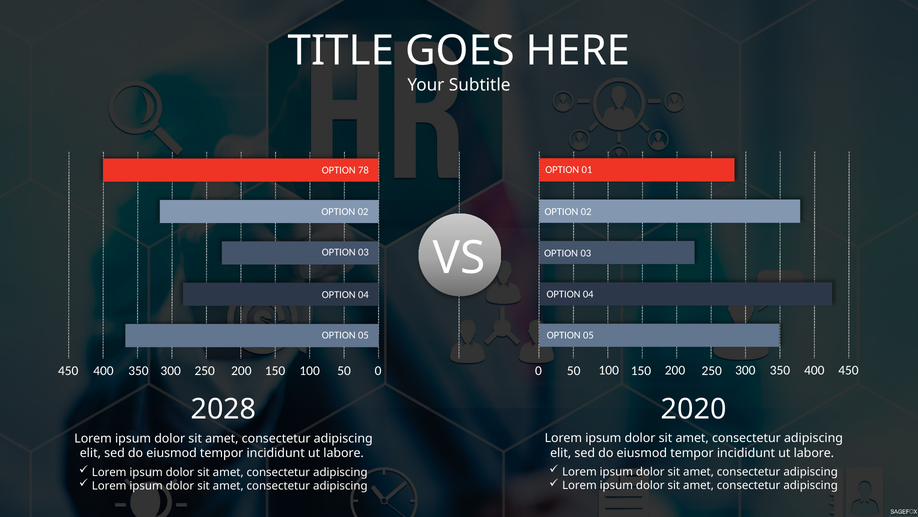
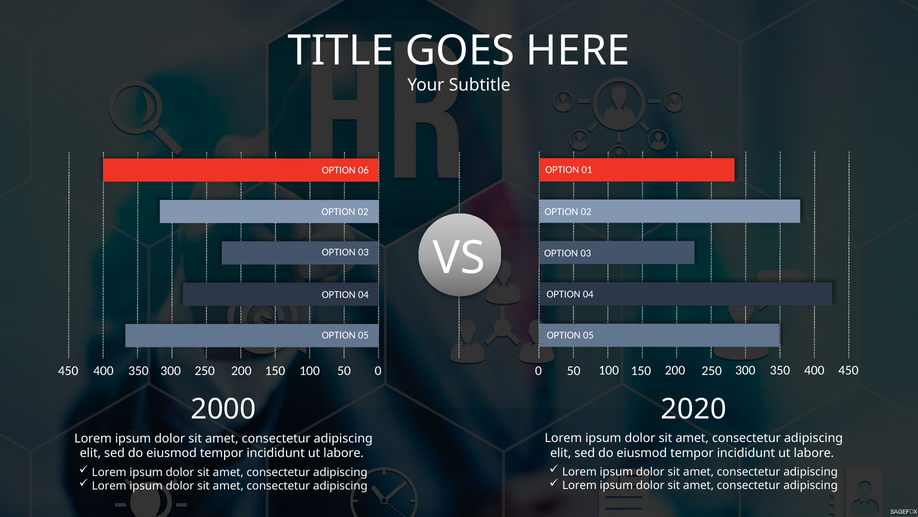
78: 78 -> 06 (363, 170)
2028: 2028 -> 2000 (223, 409)
